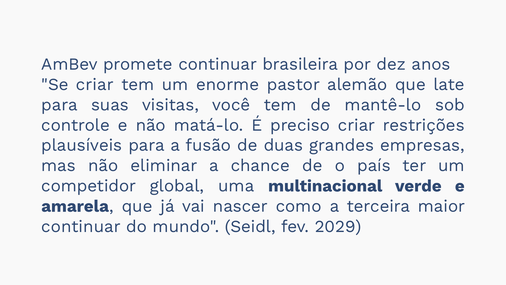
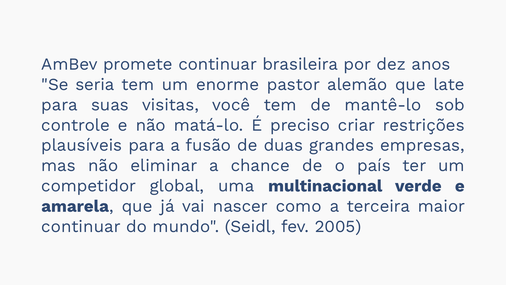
Se criar: criar -> seria (95, 84)
2029: 2029 -> 2005 (338, 226)
